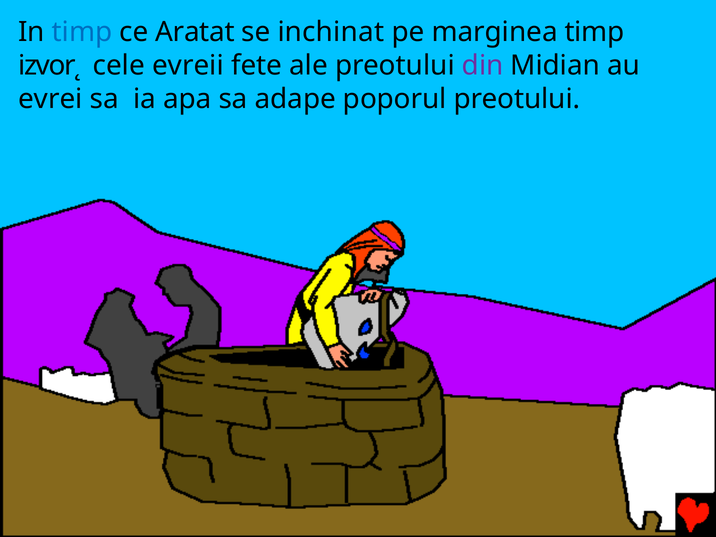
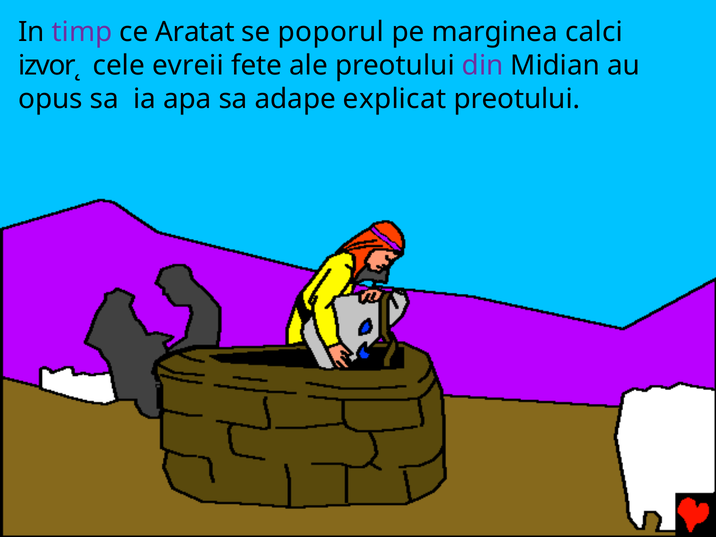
timp colour: blue -> purple (82, 32)
inchinat: inchinat -> poporul (331, 32)
marginea timp: timp -> calci (594, 32)
evrei: evrei -> opus (50, 99)
poporul: poporul -> explicat (395, 99)
